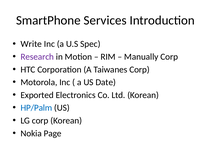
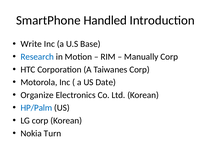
Services: Services -> Handled (105, 20)
Spec: Spec -> Base (90, 44)
Research colour: purple -> blue (37, 57)
Exported: Exported -> Organize (37, 95)
Page: Page -> Turn (53, 134)
